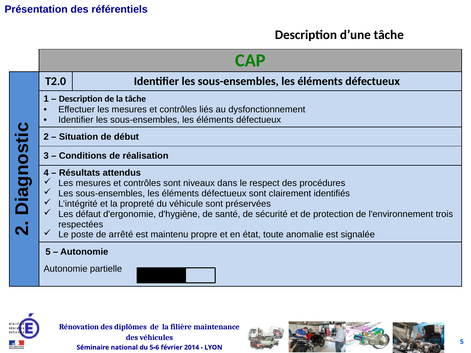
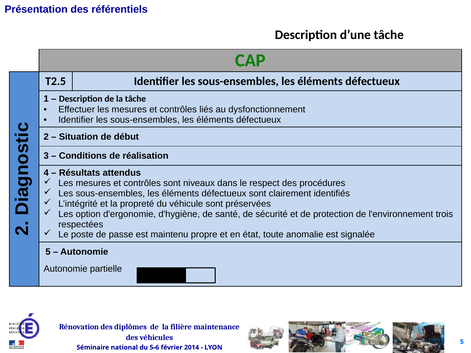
T2.0: T2.0 -> T2.5 (56, 81)
défaut: défaut -> option (88, 214)
arrêté: arrêté -> passe (121, 235)
